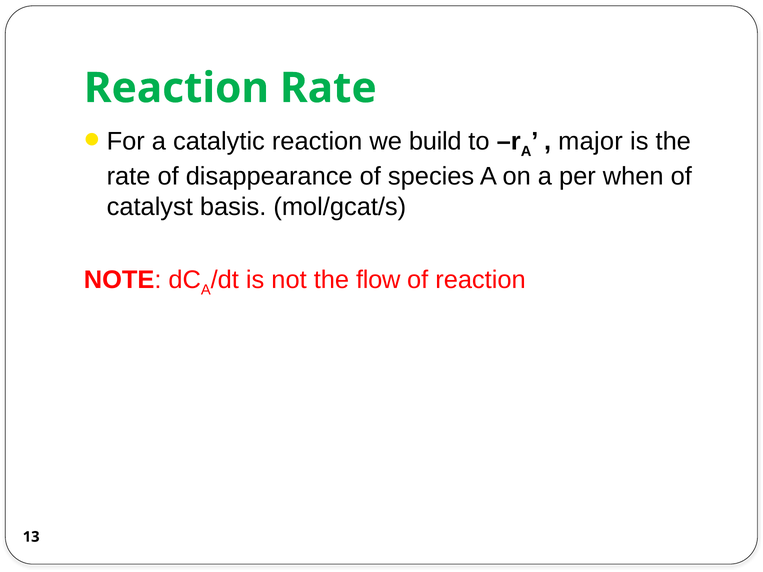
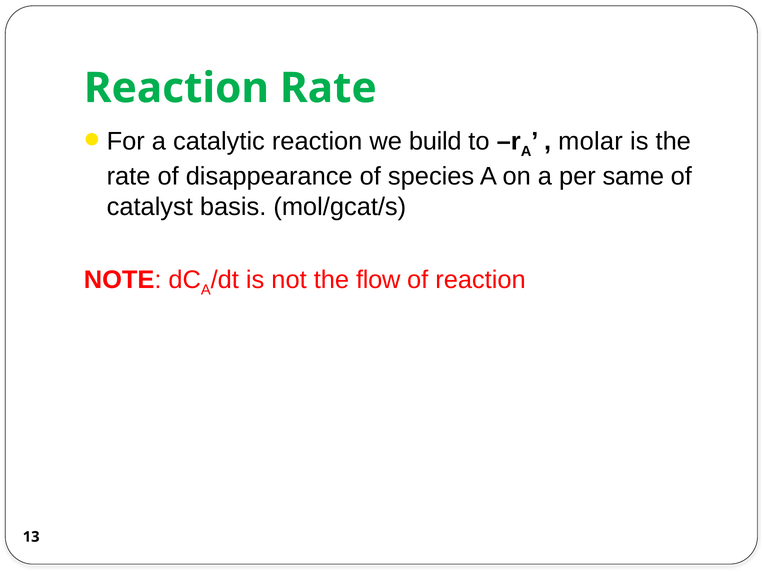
major: major -> molar (590, 142)
when: when -> same (633, 176)
